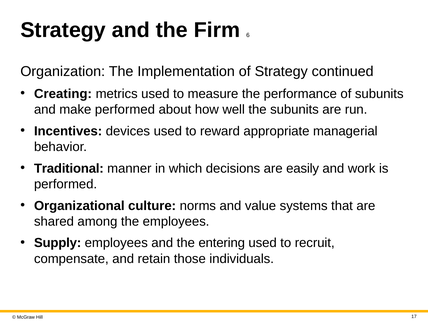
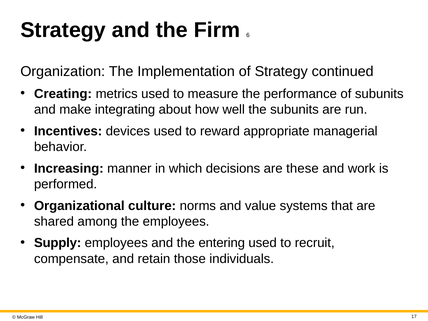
make performed: performed -> integrating (125, 109)
Traditional: Traditional -> Increasing (69, 168)
easily: easily -> these (302, 168)
